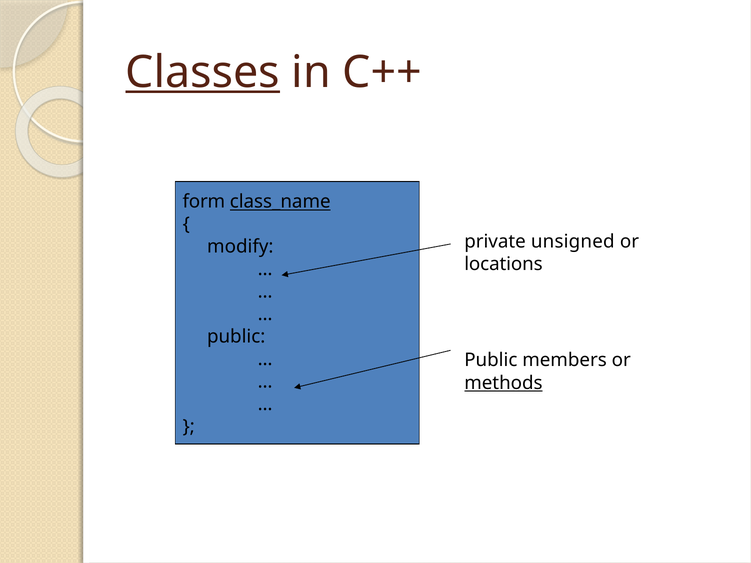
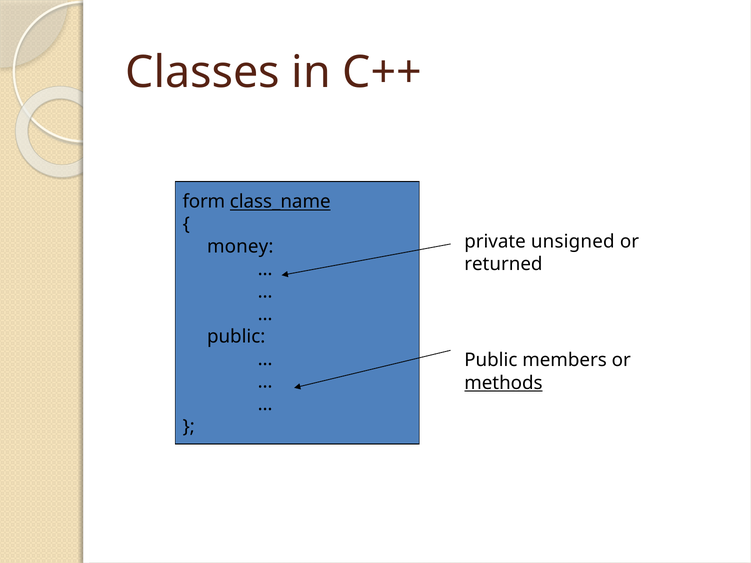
Classes underline: present -> none (203, 73)
modify: modify -> money (240, 247)
locations: locations -> returned (503, 264)
